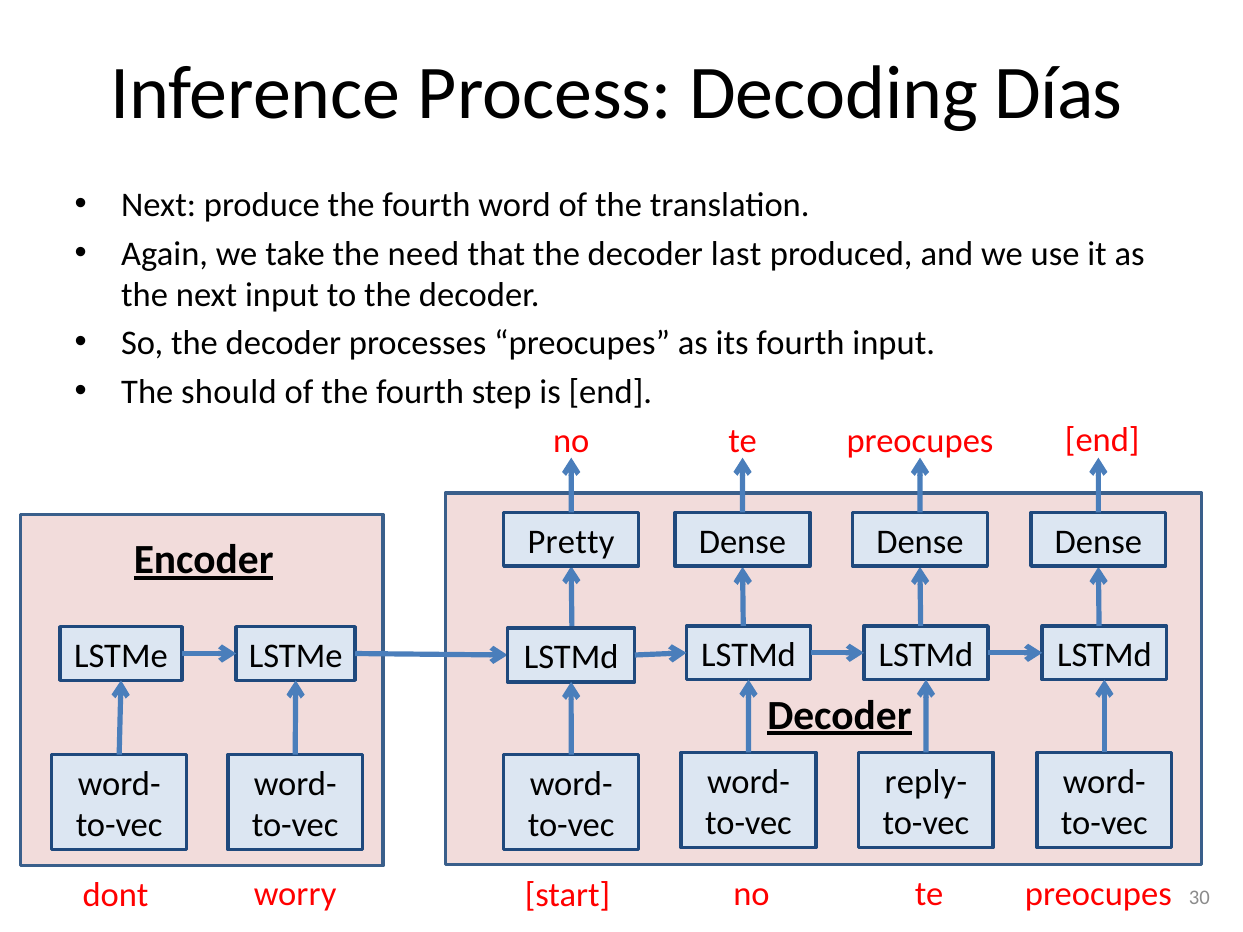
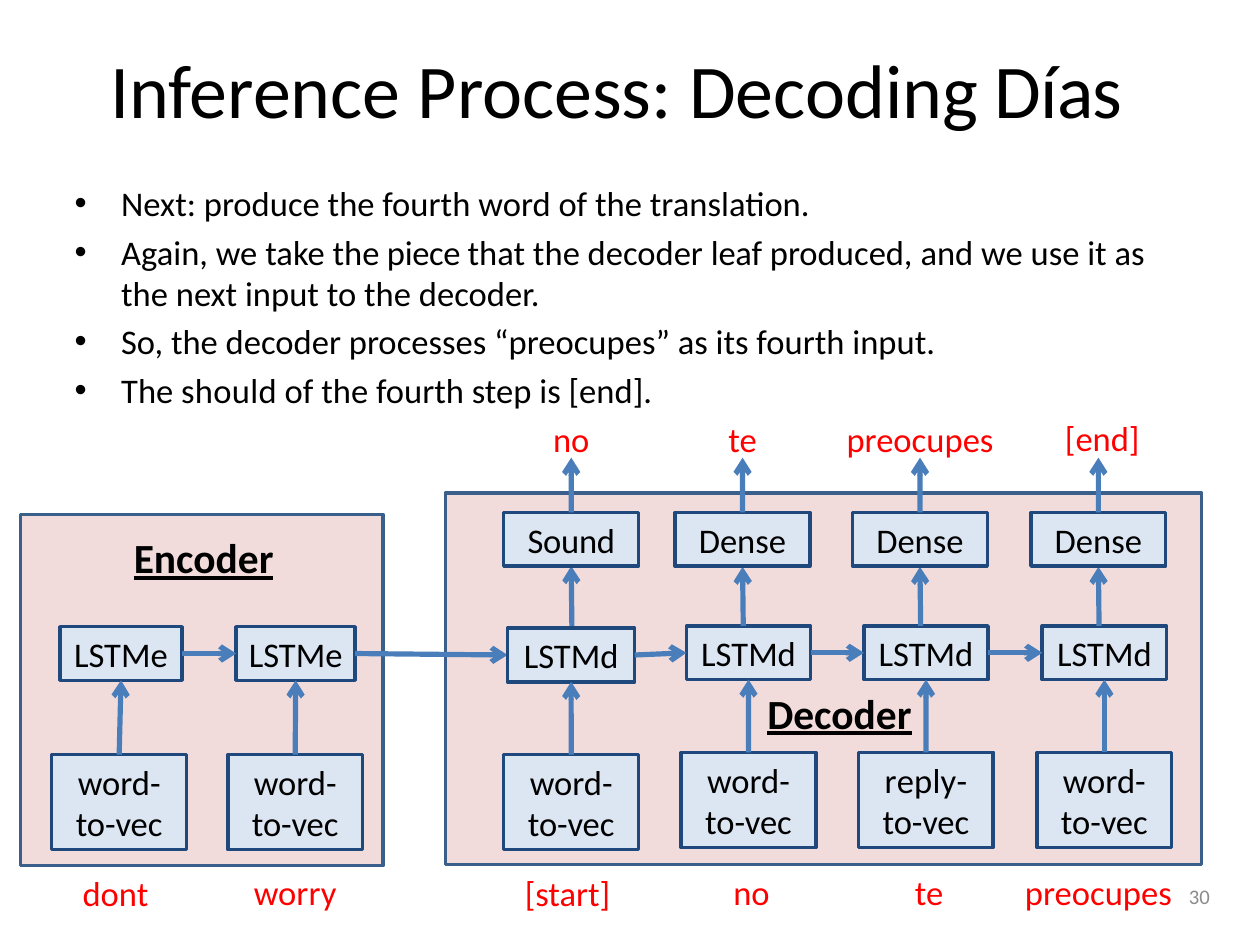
need: need -> piece (424, 254)
last: last -> leaf (737, 254)
Pretty: Pretty -> Sound (571, 542)
